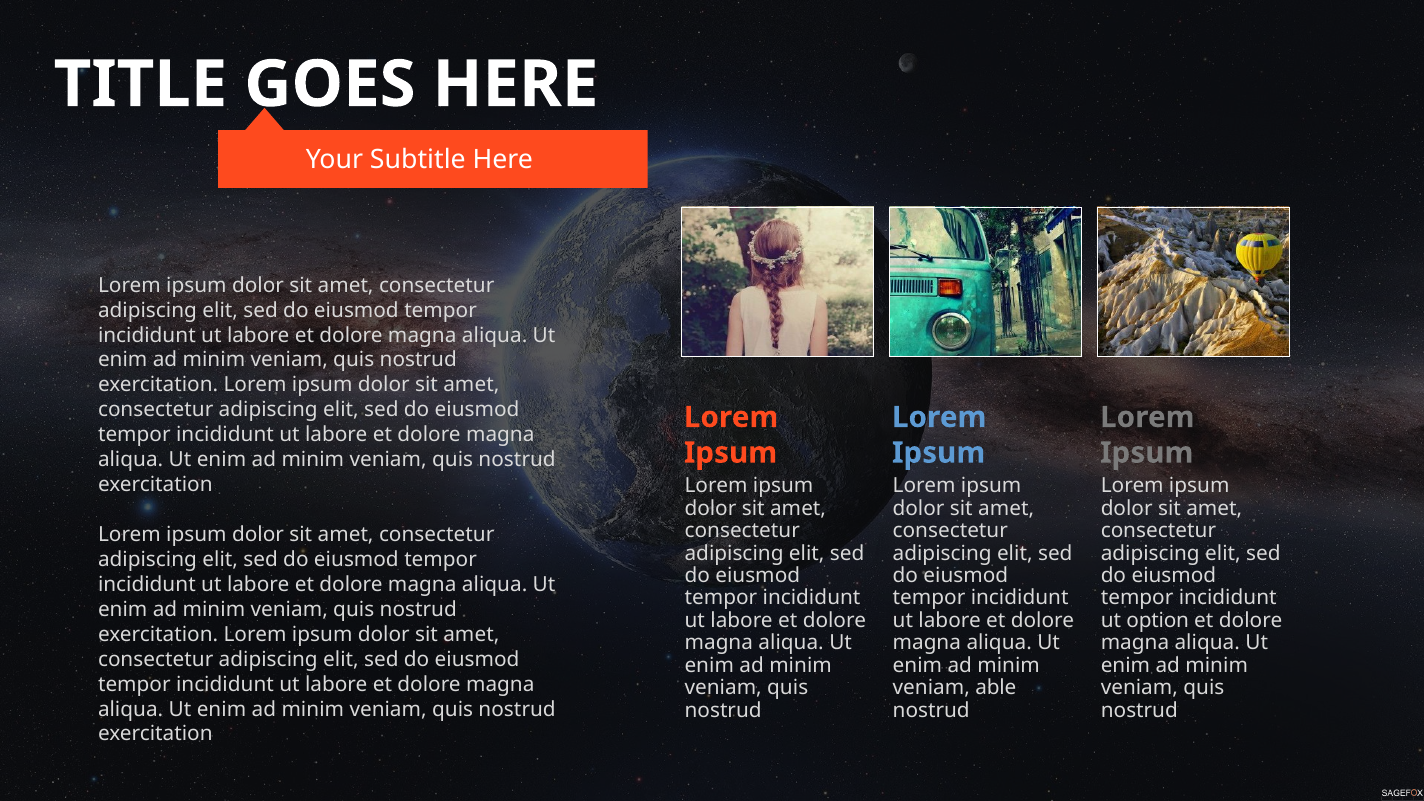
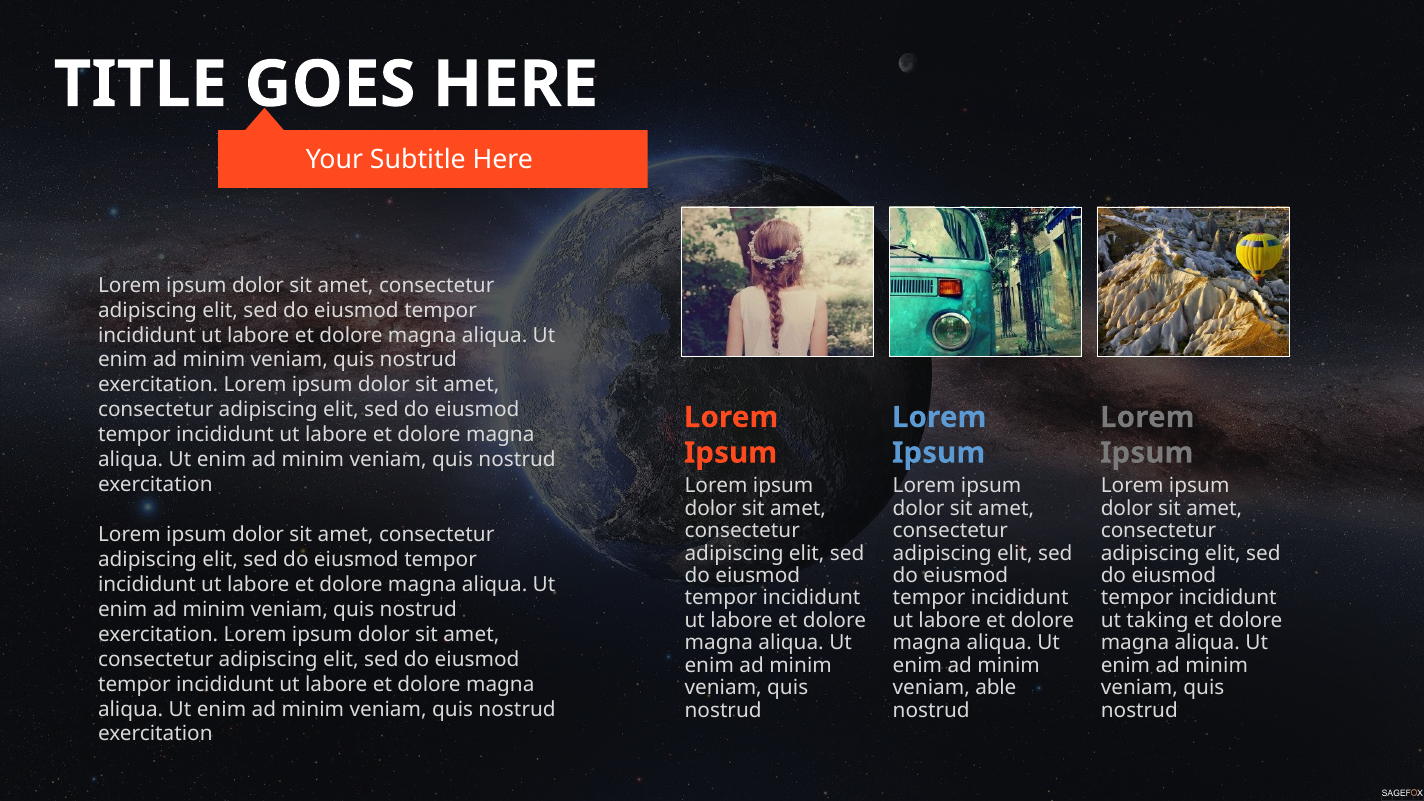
option: option -> taking (1158, 621)
